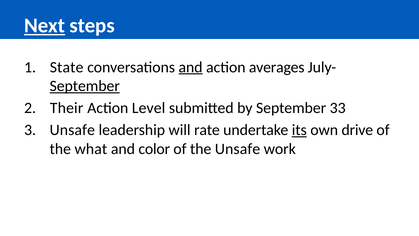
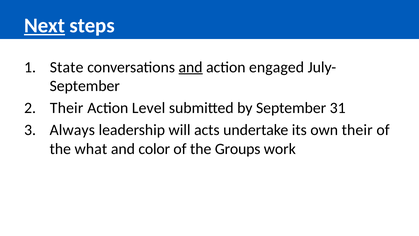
averages: averages -> engaged (277, 67)
September underline: present -> none (85, 86)
33: 33 -> 31 (338, 108)
Unsafe: Unsafe -> Always (72, 130)
rate: rate -> acts (207, 130)
its underline: present -> none (299, 130)
own drive: drive -> their (357, 130)
the Unsafe: Unsafe -> Groups (238, 149)
